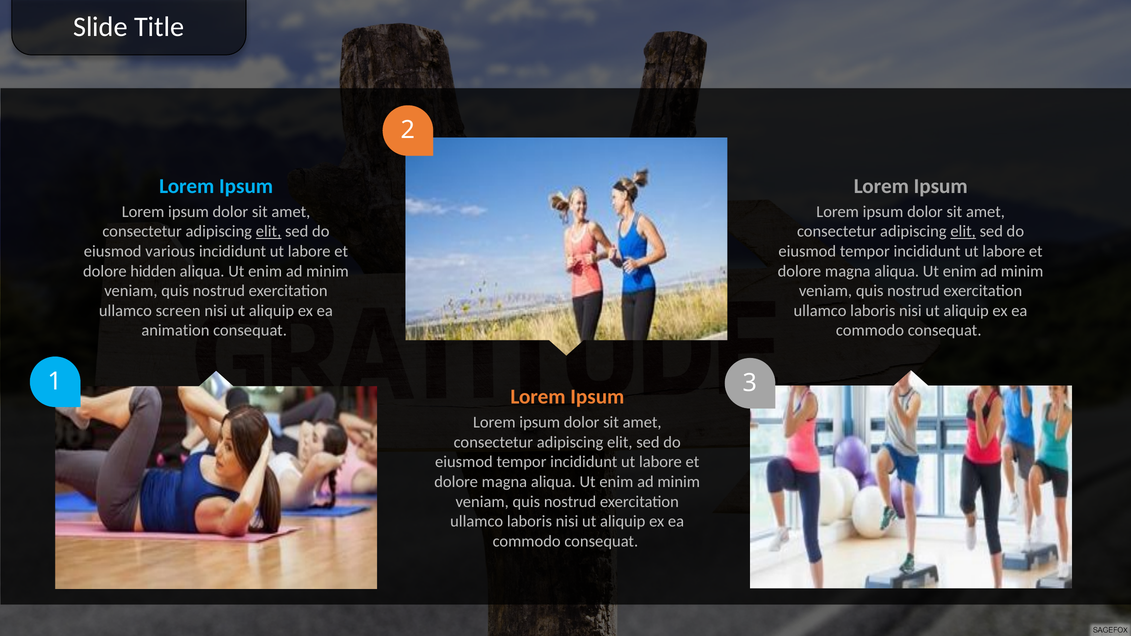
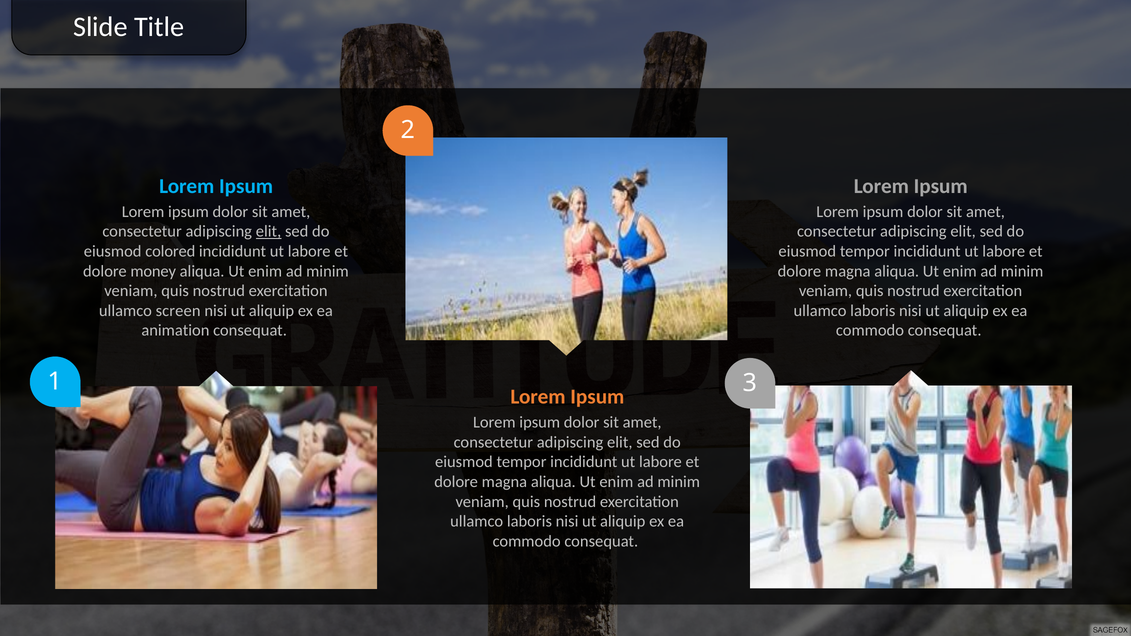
elit underline: present -> none (963, 232)
various: various -> colored (170, 251)
hidden: hidden -> money (153, 271)
